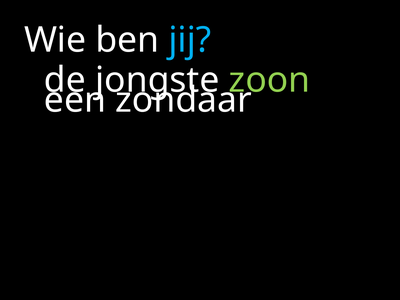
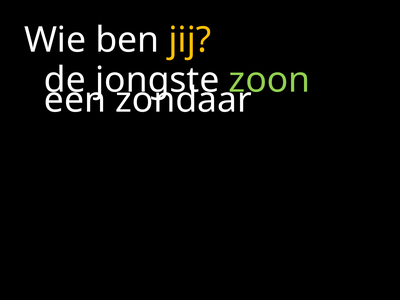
jij colour: light blue -> yellow (190, 40)
